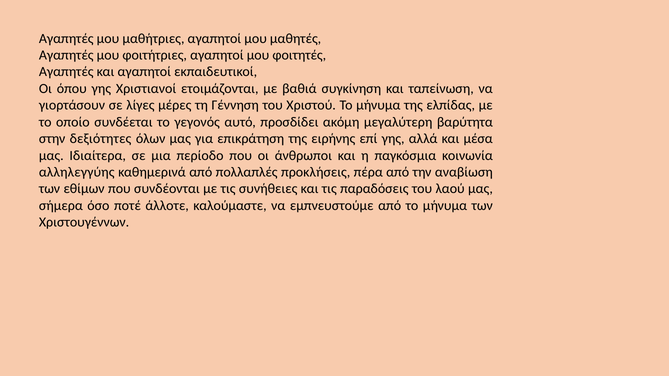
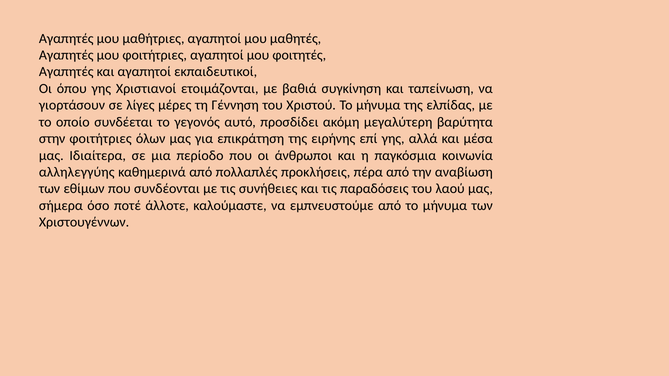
στην δεξιότητες: δεξιότητες -> φοιτήτριες (101, 139)
